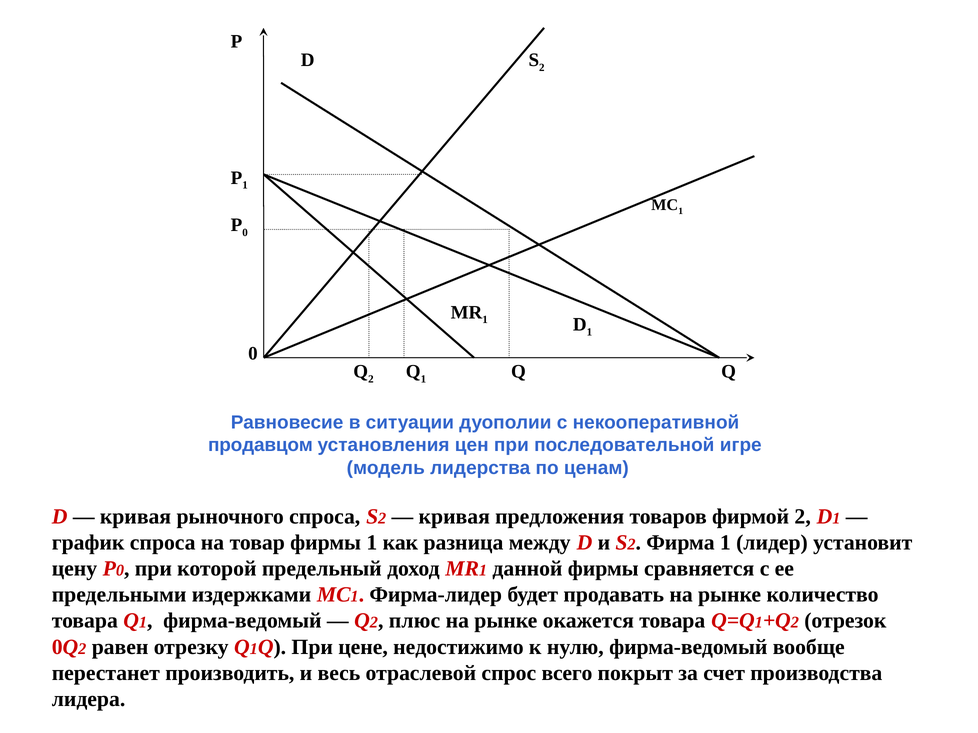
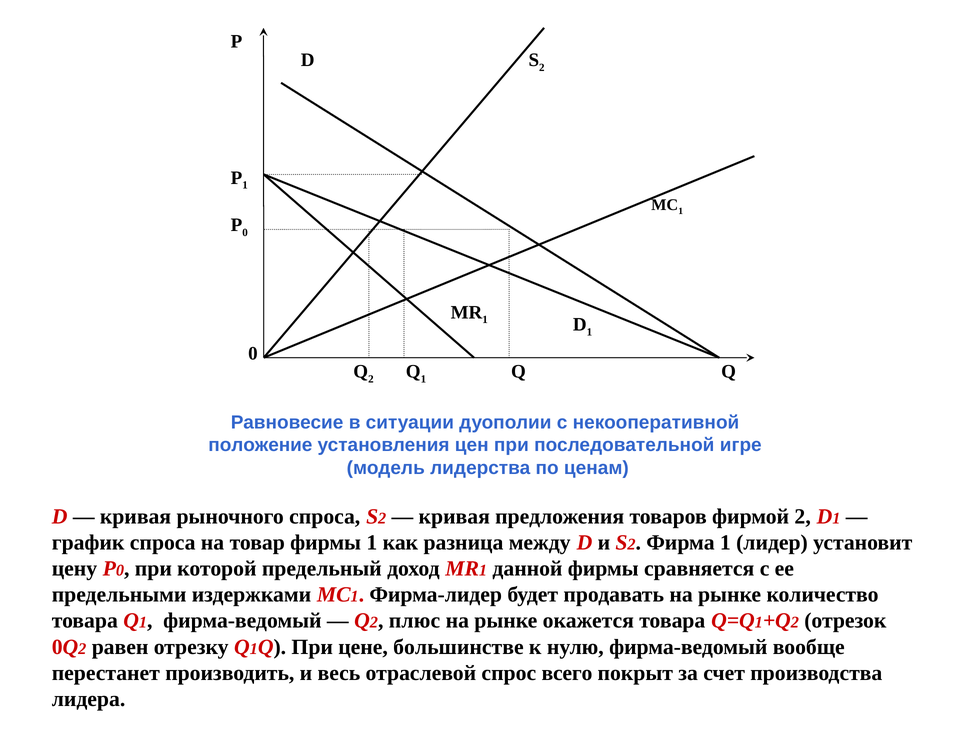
продавцом: продавцом -> положение (260, 445)
недостижимо: недостижимо -> большинстве (458, 647)
